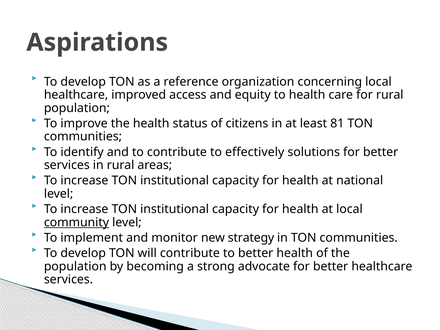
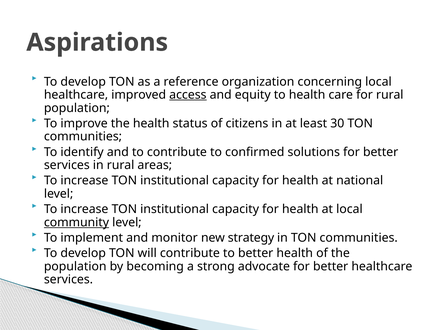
access underline: none -> present (188, 95)
81: 81 -> 30 (337, 123)
effectively: effectively -> confirmed (255, 152)
